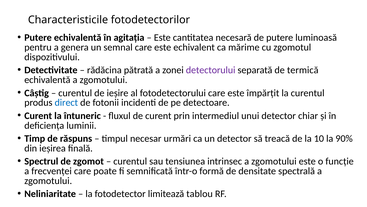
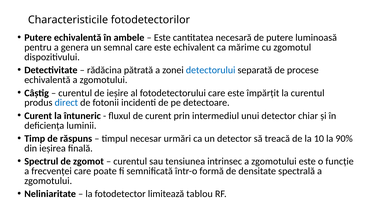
agitația: agitația -> ambele (129, 38)
detectorului colour: purple -> blue (211, 70)
termică: termică -> procese (303, 70)
